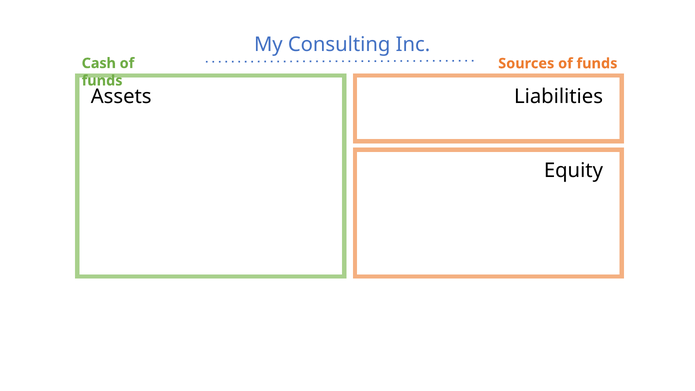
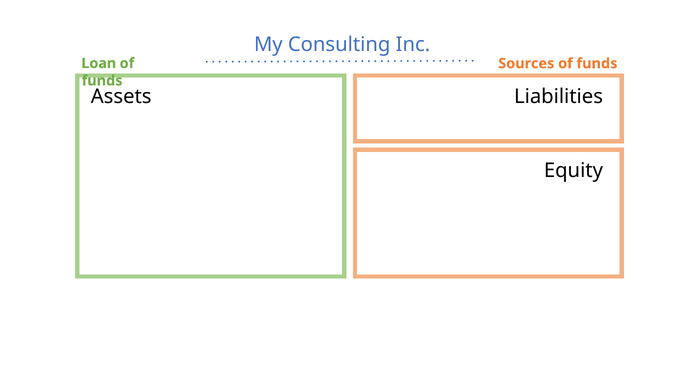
Cash: Cash -> Loan (99, 63)
